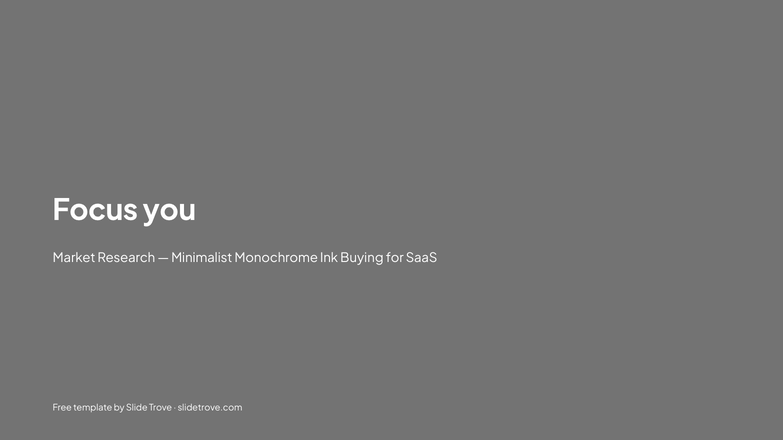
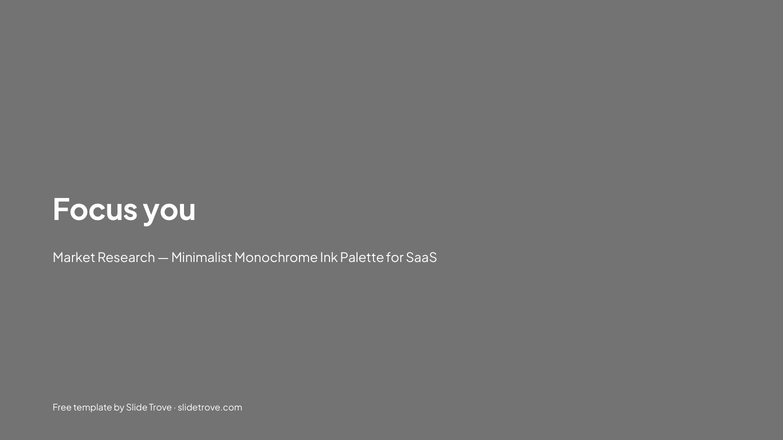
Buying: Buying -> Palette (362, 258)
